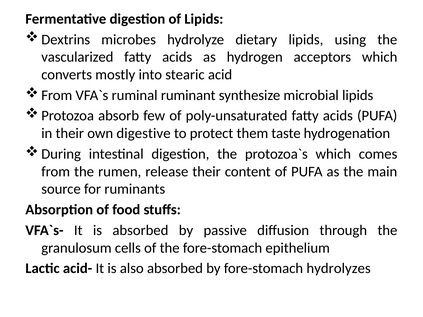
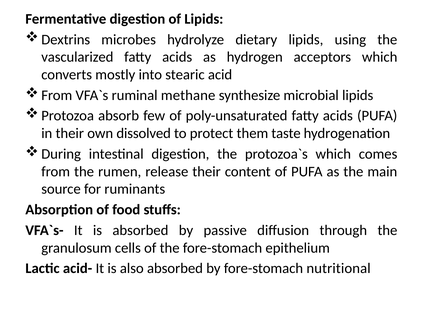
ruminant: ruminant -> methane (188, 95)
digestive: digestive -> dissolved (144, 134)
hydrolyzes: hydrolyzes -> nutritional (339, 269)
